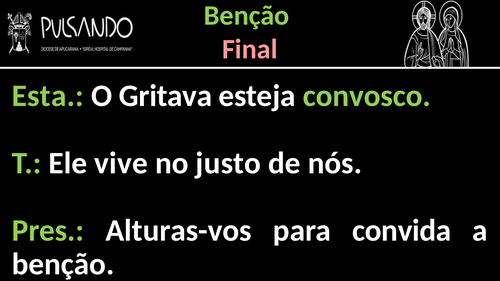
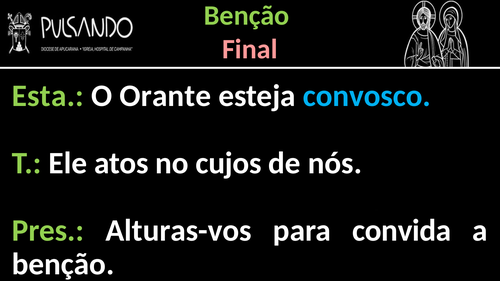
Gritava: Gritava -> Orante (165, 96)
convosco colour: light green -> light blue (367, 96)
vive: vive -> atos (121, 163)
justo: justo -> cujos (229, 163)
